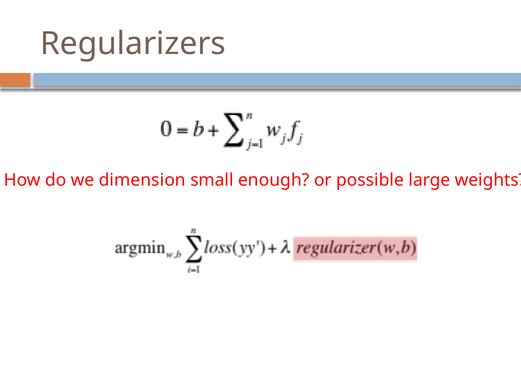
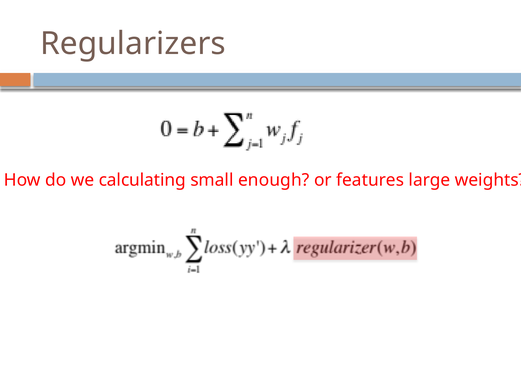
dimension: dimension -> calculating (142, 180)
possible: possible -> features (370, 180)
